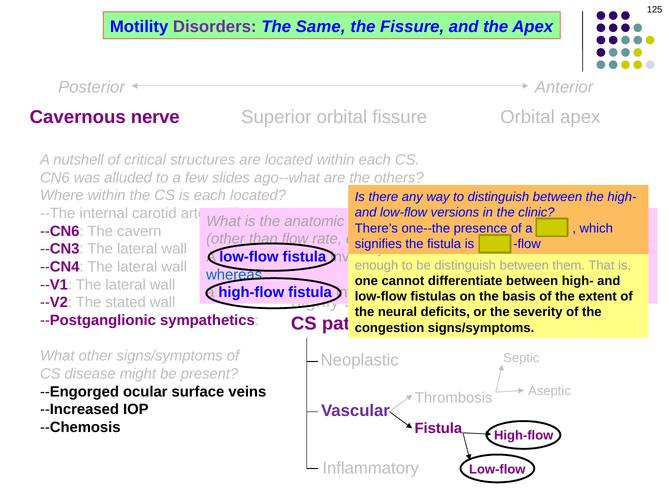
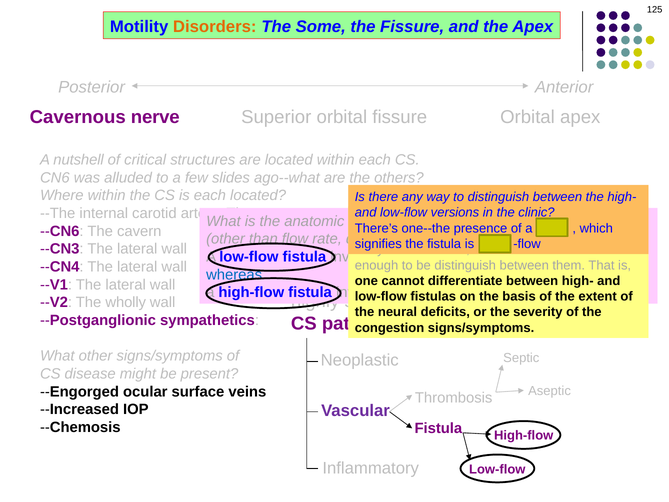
Disorders colour: purple -> orange (215, 26)
The Same: Same -> Some (321, 26)
stated: stated -> wholly (126, 302)
